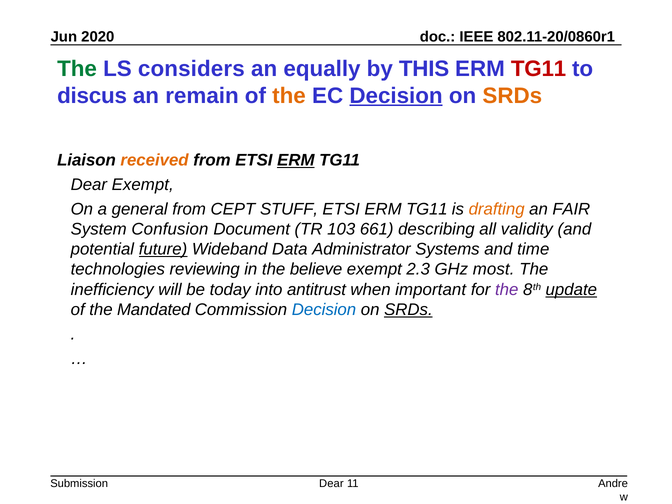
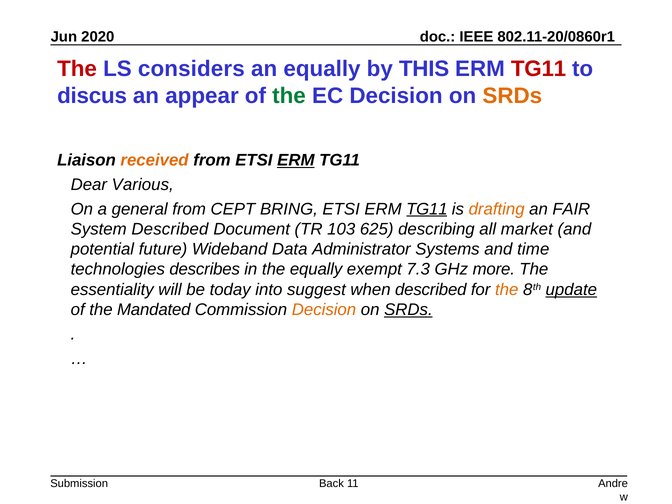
The colour: green -> red (77, 69)
remain: remain -> appear (202, 96)
the colour: orange -> green (289, 96)
Decision underline: present -> none (396, 96)
Dear Exempt: Exempt -> Various (143, 185)
STUFF: STUFF -> BRING (289, 209)
TG11 underline: none -> present (427, 209)
System Confusion: Confusion -> Described (170, 229)
661: 661 -> 625 (377, 229)
validity: validity -> market (527, 229)
future underline: present -> none (163, 249)
reviewing: reviewing -> describes (205, 269)
the believe: believe -> equally (316, 269)
2.3: 2.3 -> 7.3 (418, 269)
most: most -> more (494, 269)
inefficiency: inefficiency -> essentiality (112, 290)
antitrust: antitrust -> suggest (316, 290)
when important: important -> described (431, 290)
the colour: purple -> orange (507, 290)
Decision colour: blue -> orange (324, 310)
Dear: Dear -> Back (331, 483)
